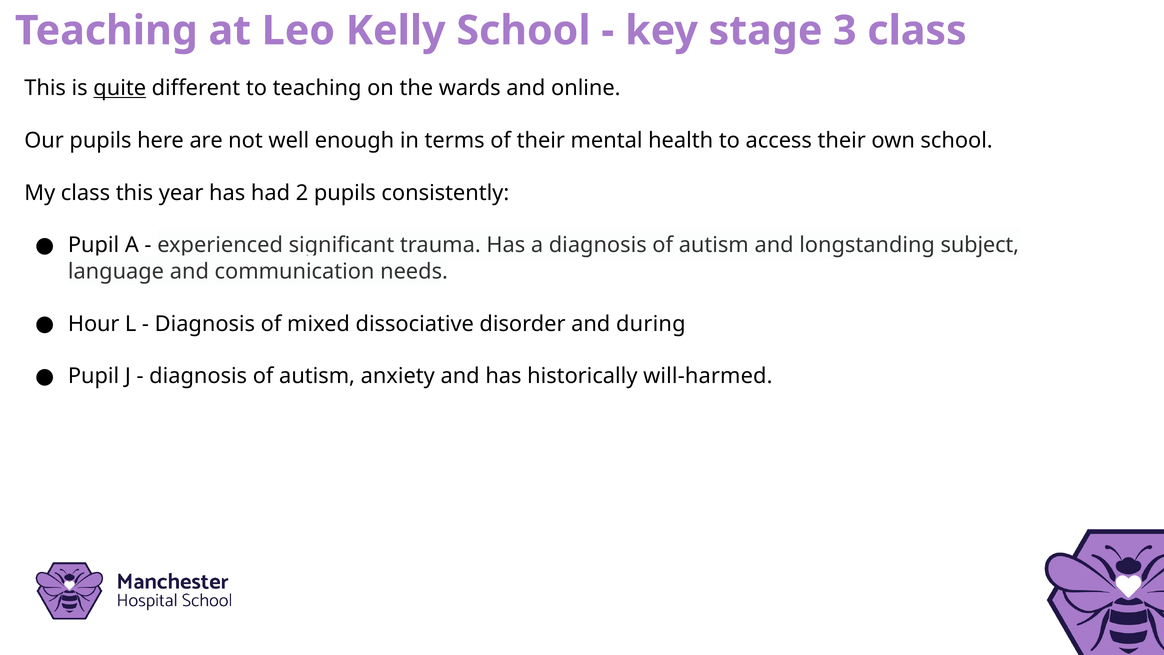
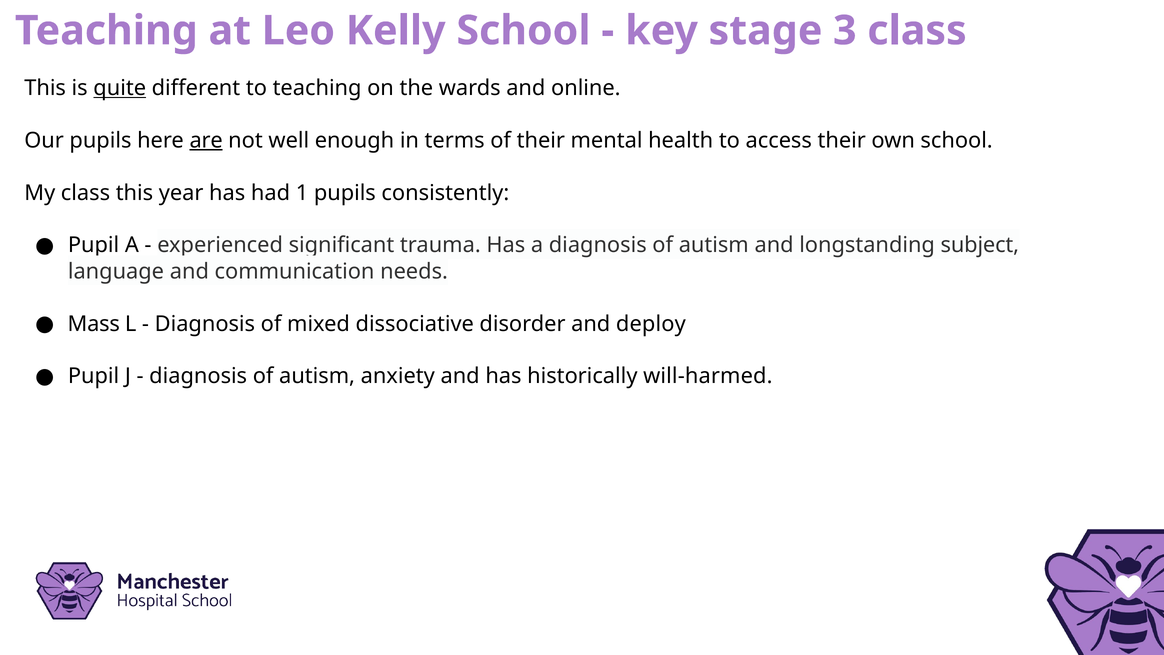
are underline: none -> present (206, 140)
2: 2 -> 1 (302, 193)
Hour: Hour -> Mass (94, 324)
during: during -> deploy (651, 324)
